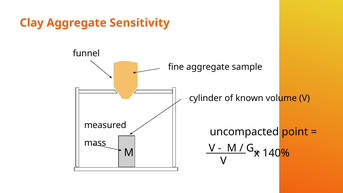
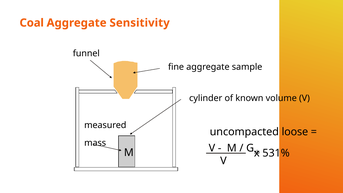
Clay: Clay -> Coal (32, 23)
point: point -> loose (295, 132)
140%: 140% -> 531% (276, 153)
